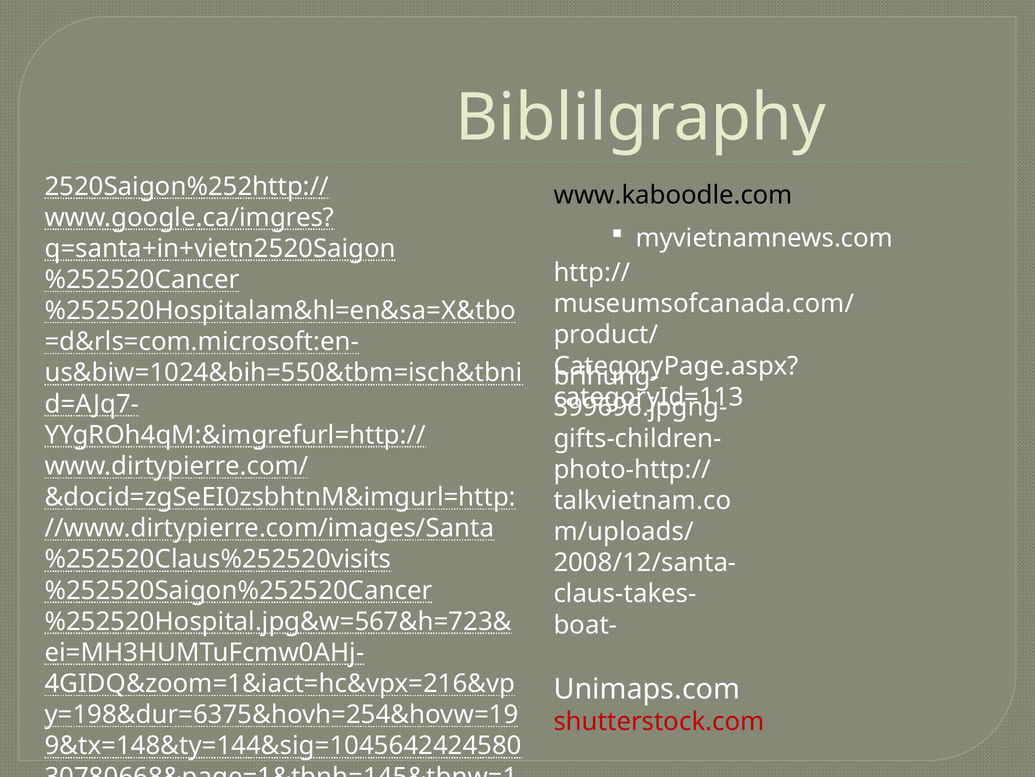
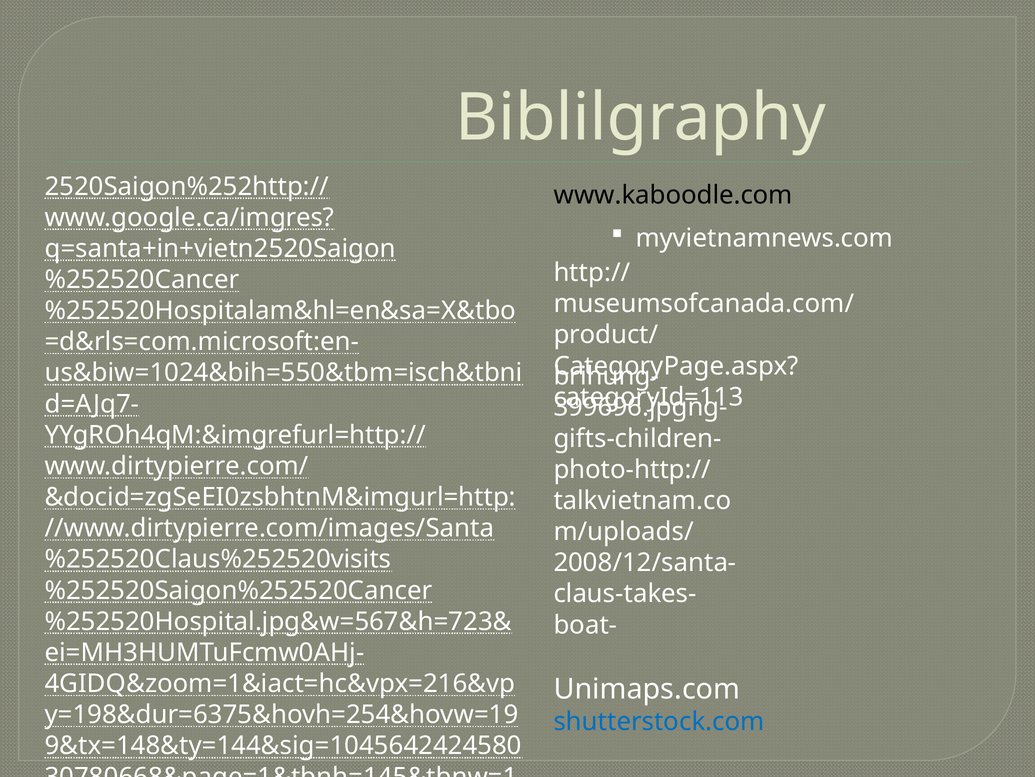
shutterstock.com colour: red -> blue (659, 721)
